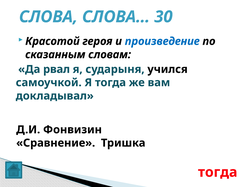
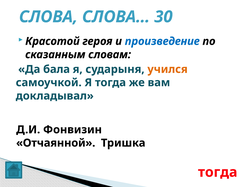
рвал: рвал -> бала (57, 69)
учился colour: black -> orange (168, 69)
Сравнение: Сравнение -> Отчаянной (56, 143)
